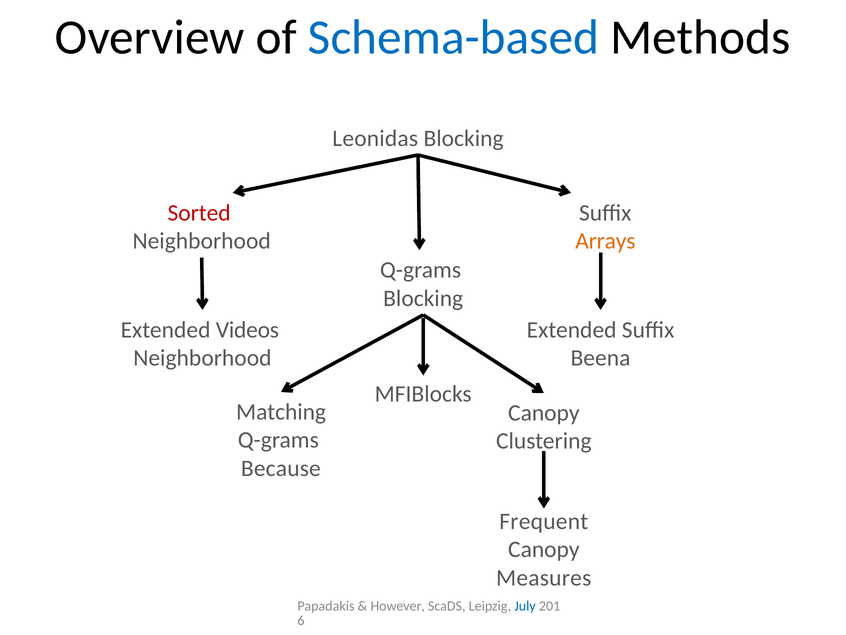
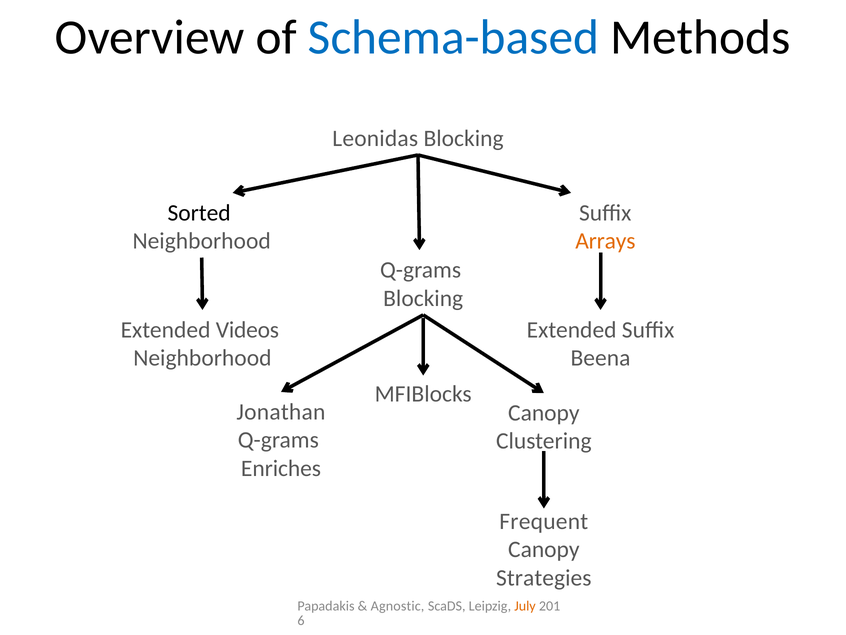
Sorted colour: red -> black (199, 213)
Matching: Matching -> Jonathan (281, 412)
Because: Because -> Enriches (281, 468)
Measures: Measures -> Strategies (544, 577)
However: However -> Agnostic (398, 606)
July colour: blue -> orange (525, 606)
